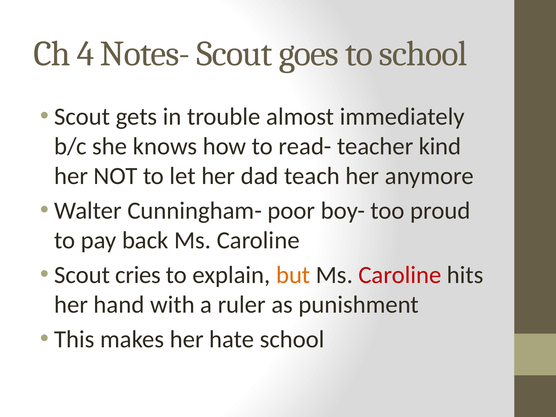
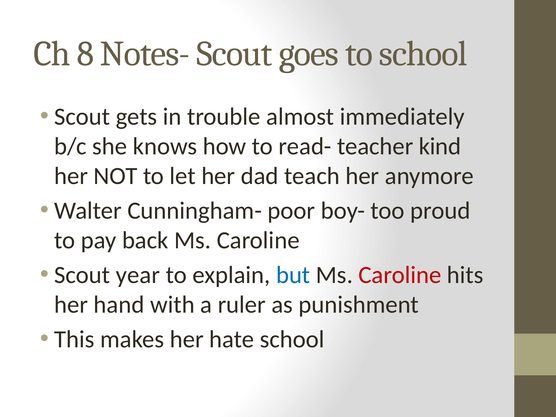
4: 4 -> 8 (86, 54)
cries: cries -> year (138, 275)
but colour: orange -> blue (293, 275)
